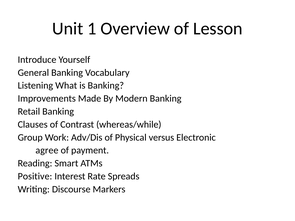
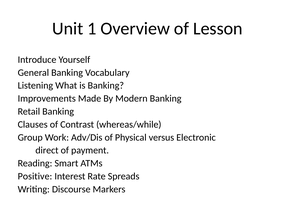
agree: agree -> direct (47, 151)
